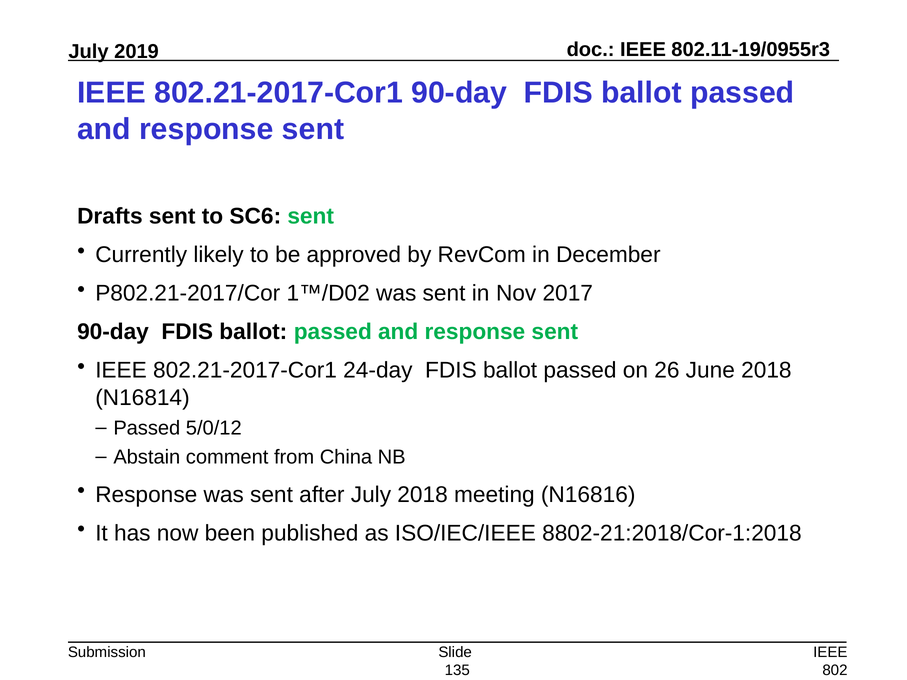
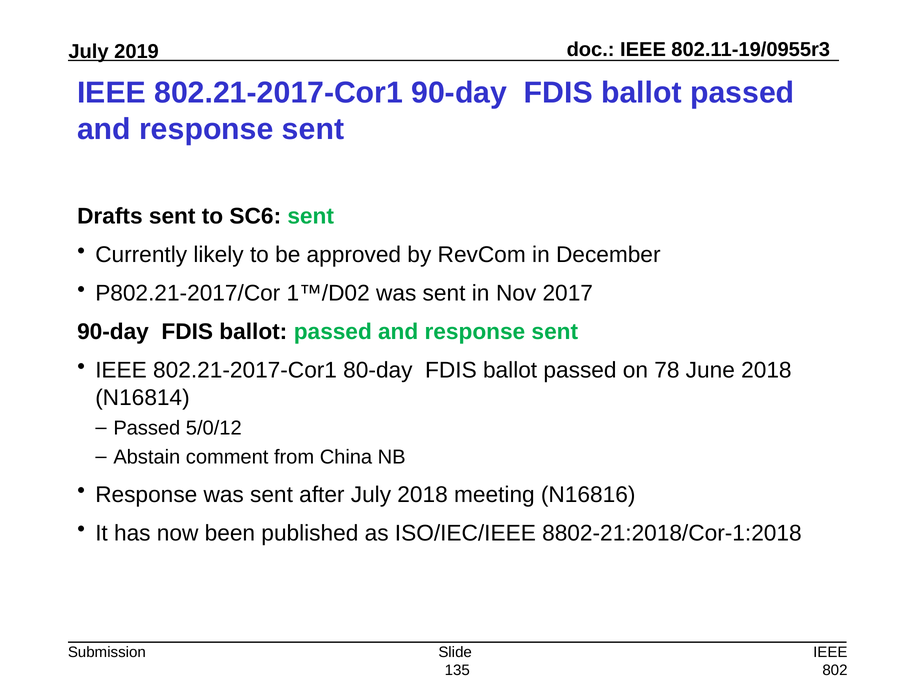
24-day: 24-day -> 80-day (378, 371)
26: 26 -> 78 (667, 371)
